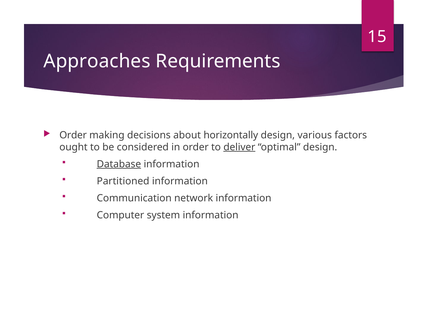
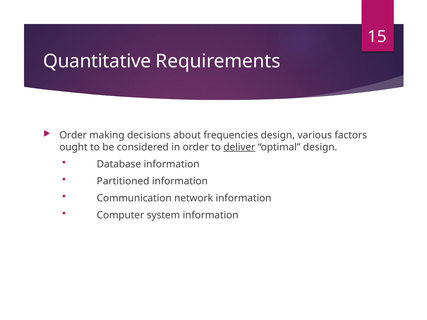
Approaches: Approaches -> Quantitative (97, 61)
horizontally: horizontally -> frequencies (231, 135)
Database underline: present -> none (119, 164)
